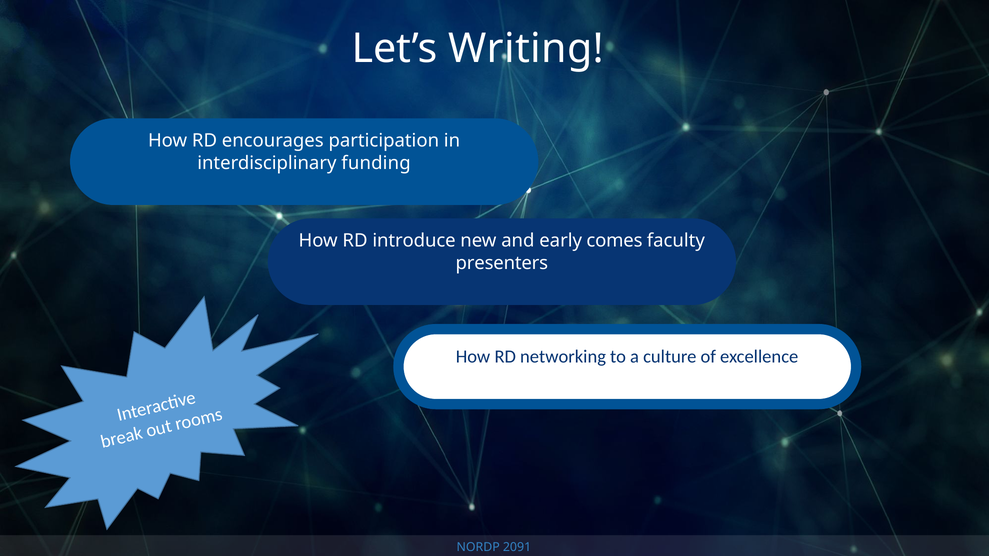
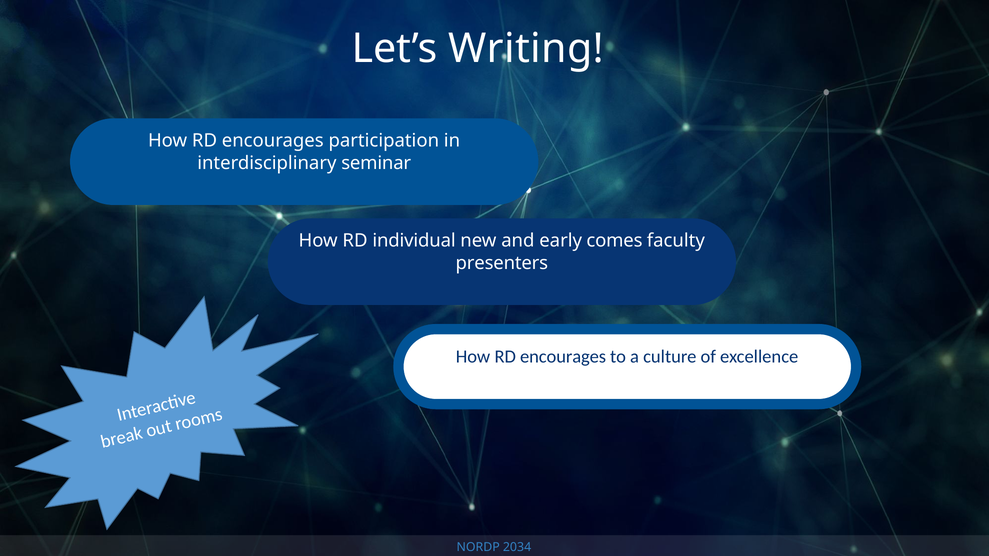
funding: funding -> seminar (376, 163)
introduce: introduce -> individual (414, 241)
networking: networking -> encourages (563, 357)
2091: 2091 -> 2034 (517, 547)
